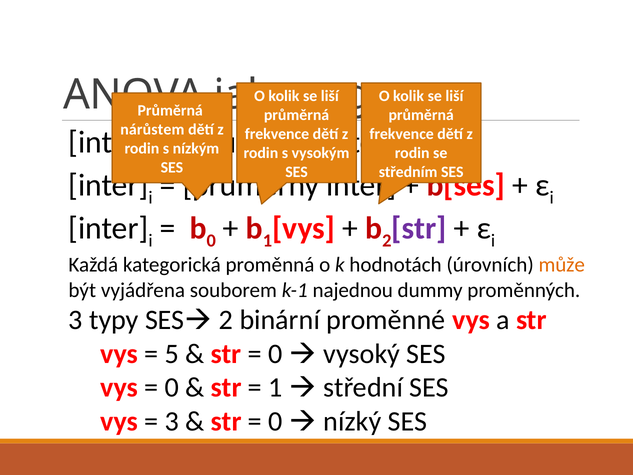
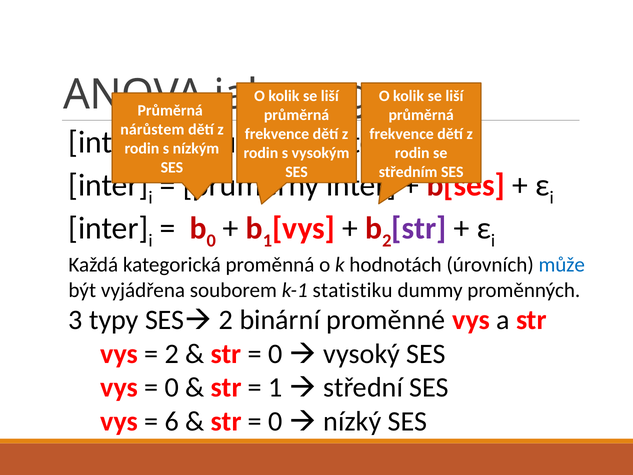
může colour: orange -> blue (562, 265)
najednou: najednou -> statistiku (353, 290)
5: 5 -> 2 (172, 354)
3: 3 -> 6 (172, 421)
